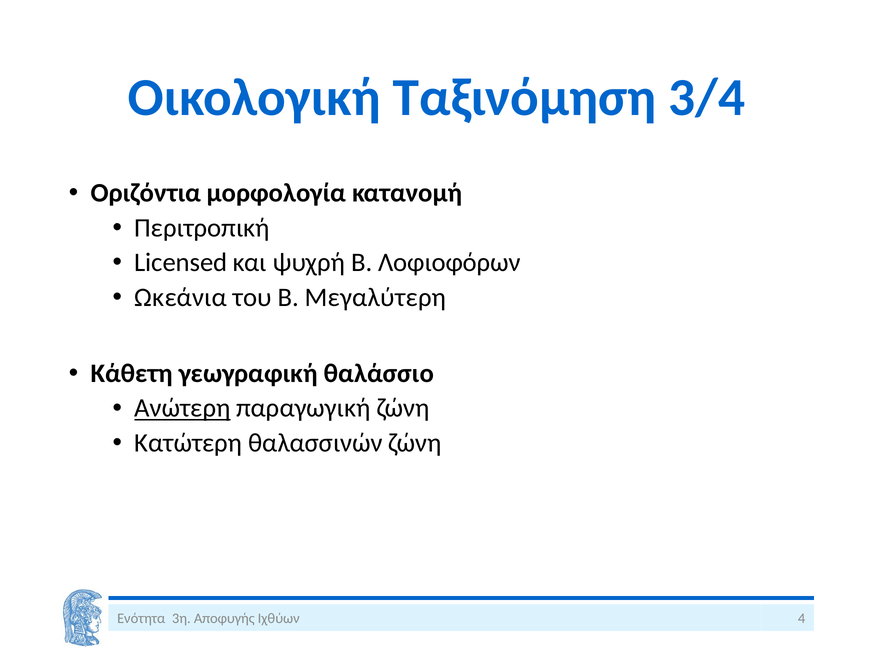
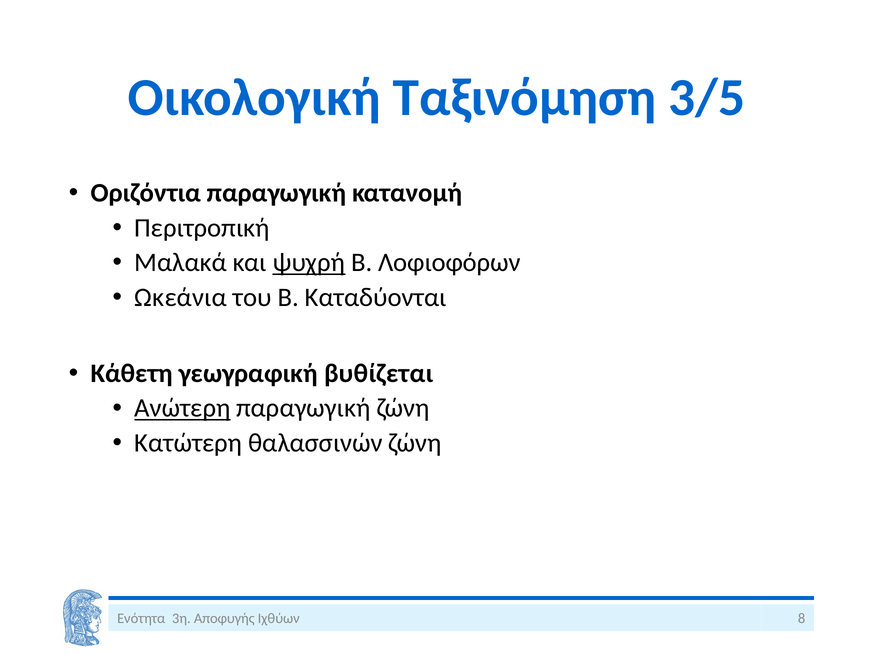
3/4: 3/4 -> 3/5 (707, 98)
Οριζόντια μορφολογία: μορφολογία -> παραγωγική (276, 193)
Licensed: Licensed -> Μαλακά (181, 263)
ψυχρή underline: none -> present (309, 263)
Μεγαλύτερη: Μεγαλύτερη -> Καταδύονται (376, 298)
θαλάσσιο: θαλάσσιο -> βυθίζεται (379, 374)
4: 4 -> 8 (802, 619)
